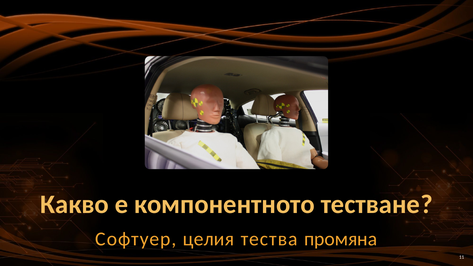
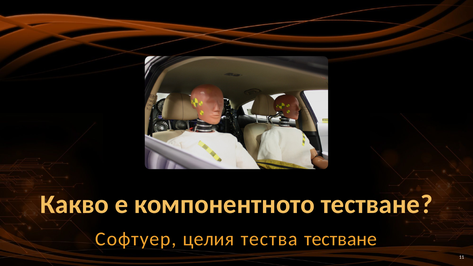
тества промяна: промяна -> тестване (341, 239)
